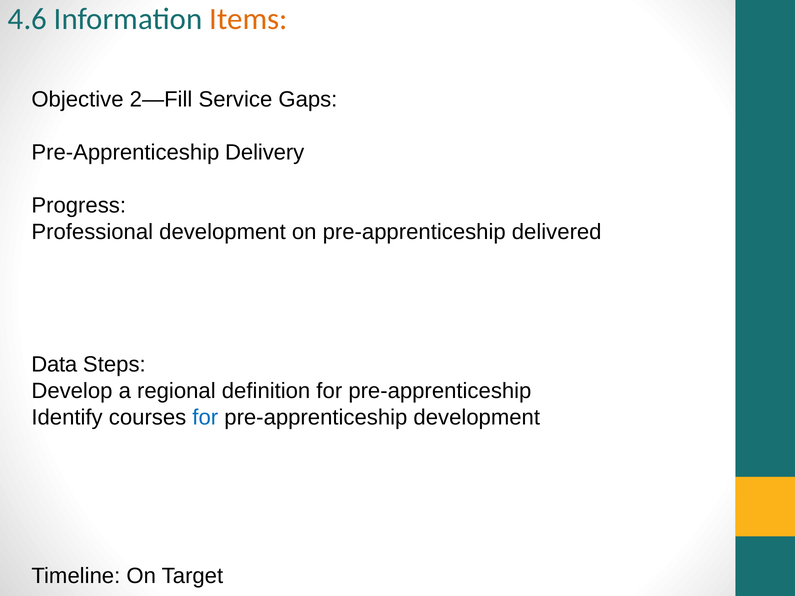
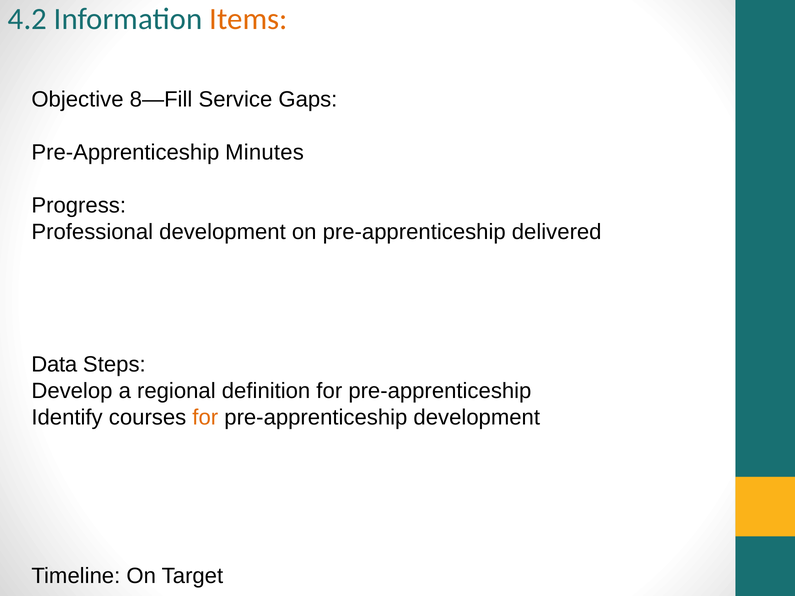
4.6: 4.6 -> 4.2 (27, 19)
2—Fill: 2—Fill -> 8—Fill (161, 100)
Delivery: Delivery -> Minutes (265, 153)
for colour: blue -> orange (205, 418)
